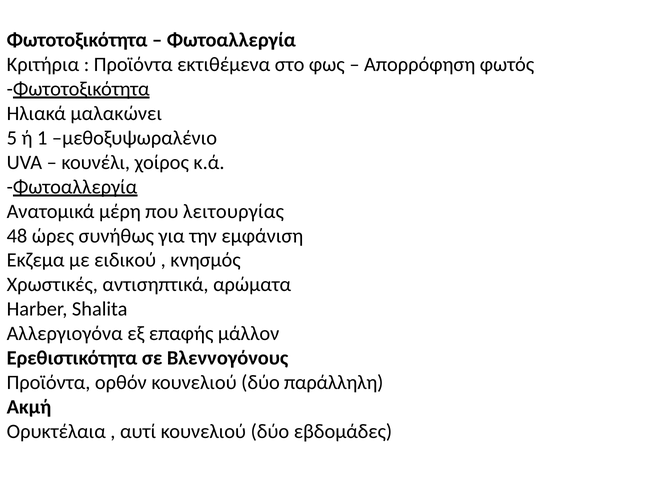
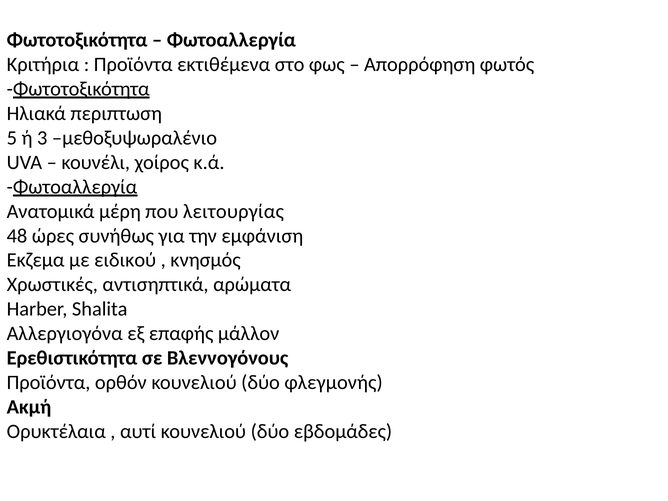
μαλακώνει: μαλακώνει -> περιπτωση (116, 113)
1: 1 -> 3 (42, 138)
παράλληλη: παράλληλη -> φλεγμονής (334, 383)
